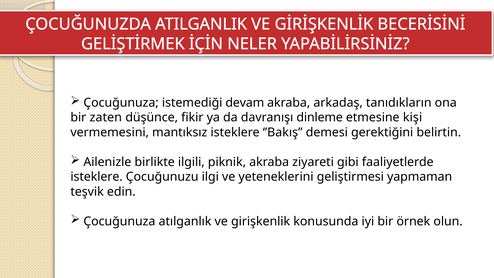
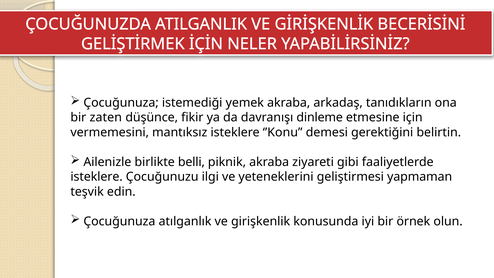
devam: devam -> yemek (245, 103)
kişi: kişi -> için (413, 118)
’Bakış: ’Bakış -> ’Konu (283, 132)
ilgili: ilgili -> belli (191, 162)
